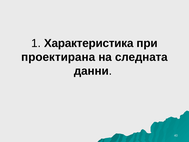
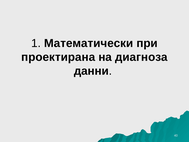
Характеристика: Характеристика -> Математически (89, 43)
следната: следната -> диагноза (141, 57)
